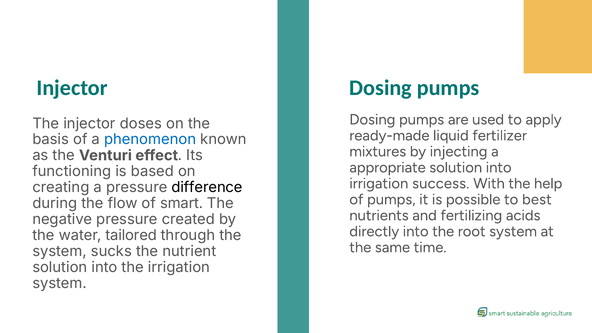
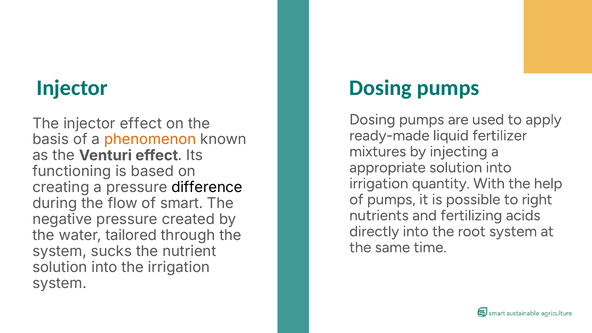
injector doses: doses -> effect (141, 123)
phenomenon colour: blue -> orange (150, 139)
success: success -> quantity (441, 183)
best: best -> right (537, 199)
